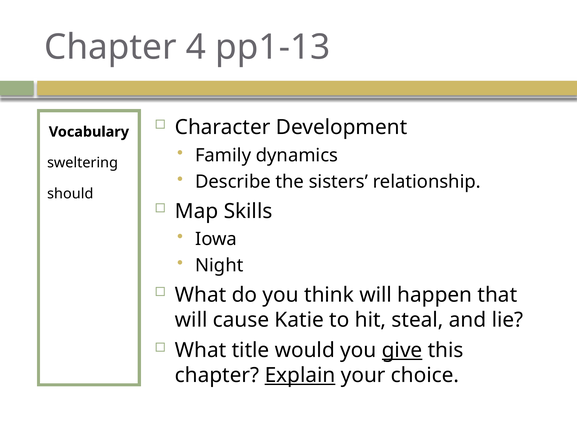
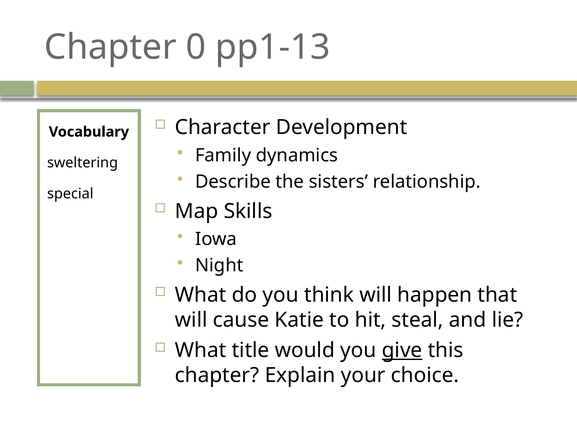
4: 4 -> 0 (196, 47)
should: should -> special (70, 194)
Explain underline: present -> none (300, 375)
